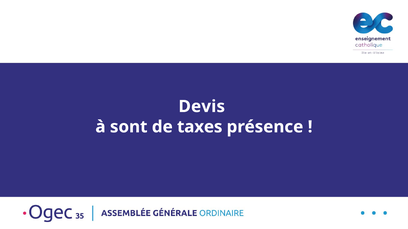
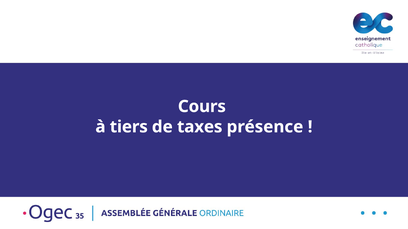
Devis: Devis -> Cours (202, 107)
sont: sont -> tiers (129, 127)
